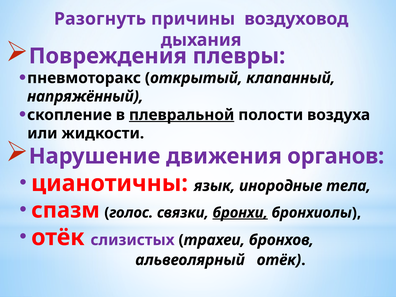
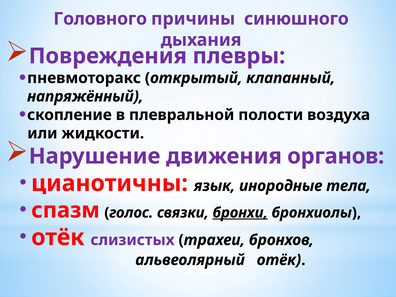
Разогнуть: Разогнуть -> Головного (100, 19)
воздуховод: воздуховод -> синюшного (296, 19)
плевральной underline: present -> none (182, 115)
